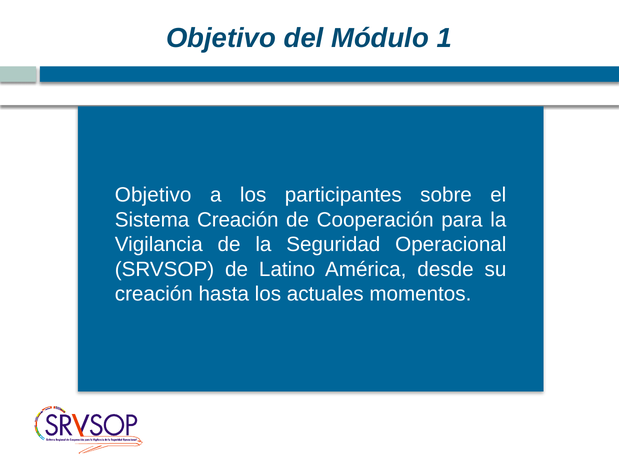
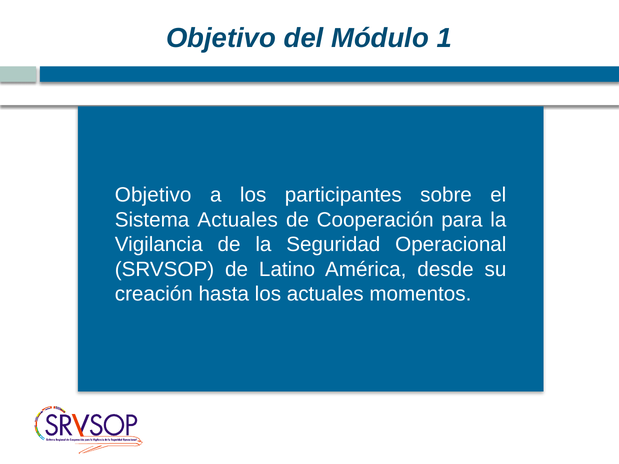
Sistema Creación: Creación -> Actuales (238, 220)
